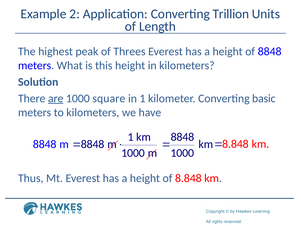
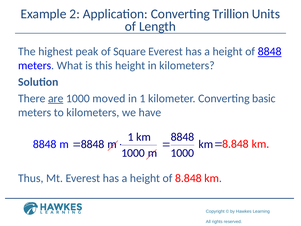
Threes: Threes -> Square (130, 51)
8848 underline: none -> present (270, 51)
square: square -> moved (109, 98)
